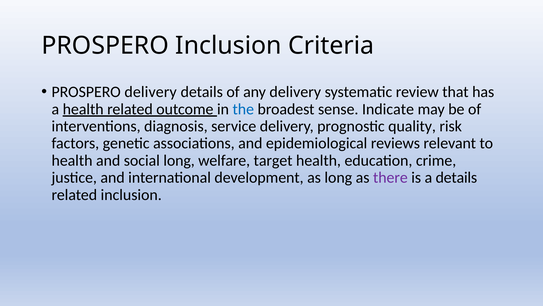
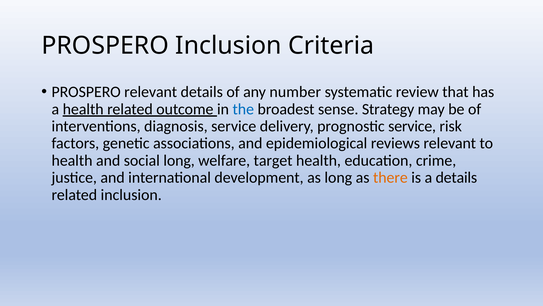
PROSPERO delivery: delivery -> relevant (151, 92)
any delivery: delivery -> number (295, 92)
Indicate: Indicate -> Strategy (388, 109)
prognostic quality: quality -> service (412, 126)
there colour: purple -> orange (390, 177)
